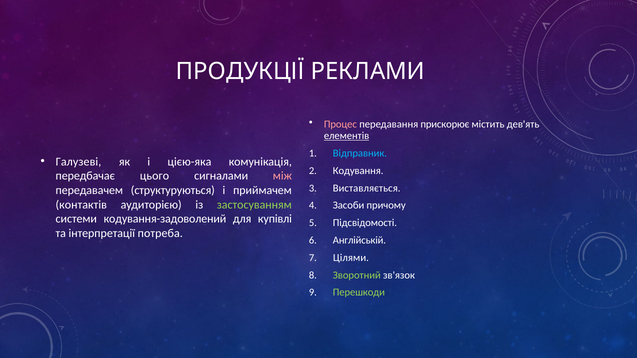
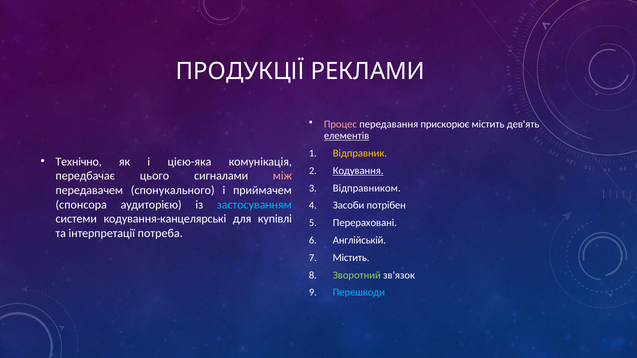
Відправник colour: light blue -> yellow (360, 153)
Галузеві: Галузеві -> Технічно (79, 162)
Кодування underline: none -> present (358, 171)
Виставляється: Виставляється -> Відправником (367, 188)
структуруються: структуруються -> спонукального (173, 190)
контактів: контактів -> спонсора (81, 205)
застосуванням colour: light green -> light blue (254, 205)
причому: причому -> потрібен (386, 206)
кодування-задоволений: кодування-задоволений -> кодування-канцелярські (165, 219)
Підсвідомості: Підсвідомості -> Перераховані (365, 223)
Цілями: Цілями -> Містить (351, 258)
Перешкоди colour: light green -> light blue (359, 293)
